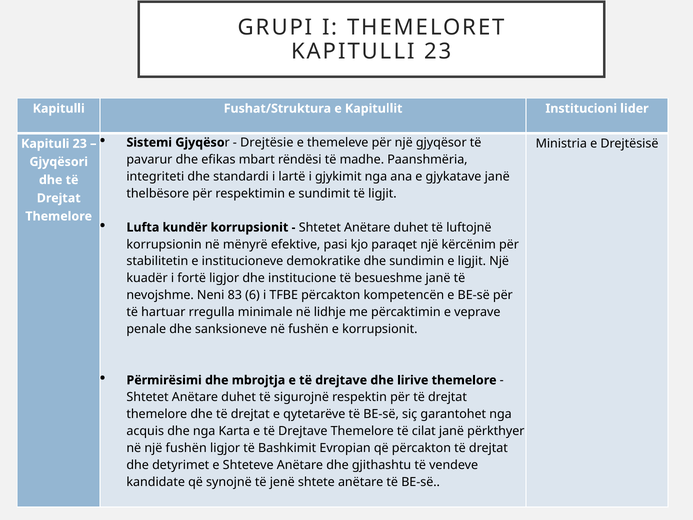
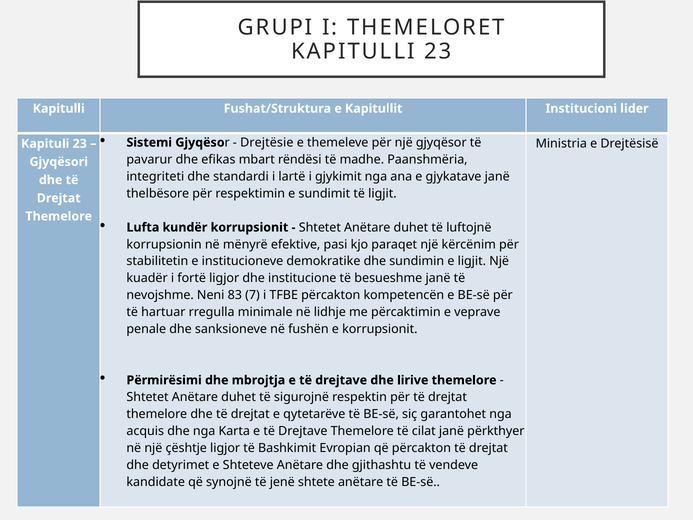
6: 6 -> 7 (253, 295)
një fushën: fushën -> çështje (186, 448)
